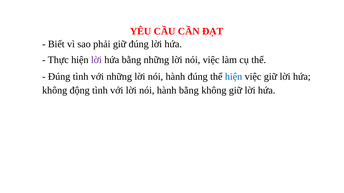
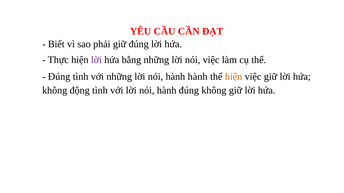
hành đúng: đúng -> hành (198, 77)
hiện colour: blue -> orange (234, 77)
hành bằng: bằng -> đúng (189, 90)
